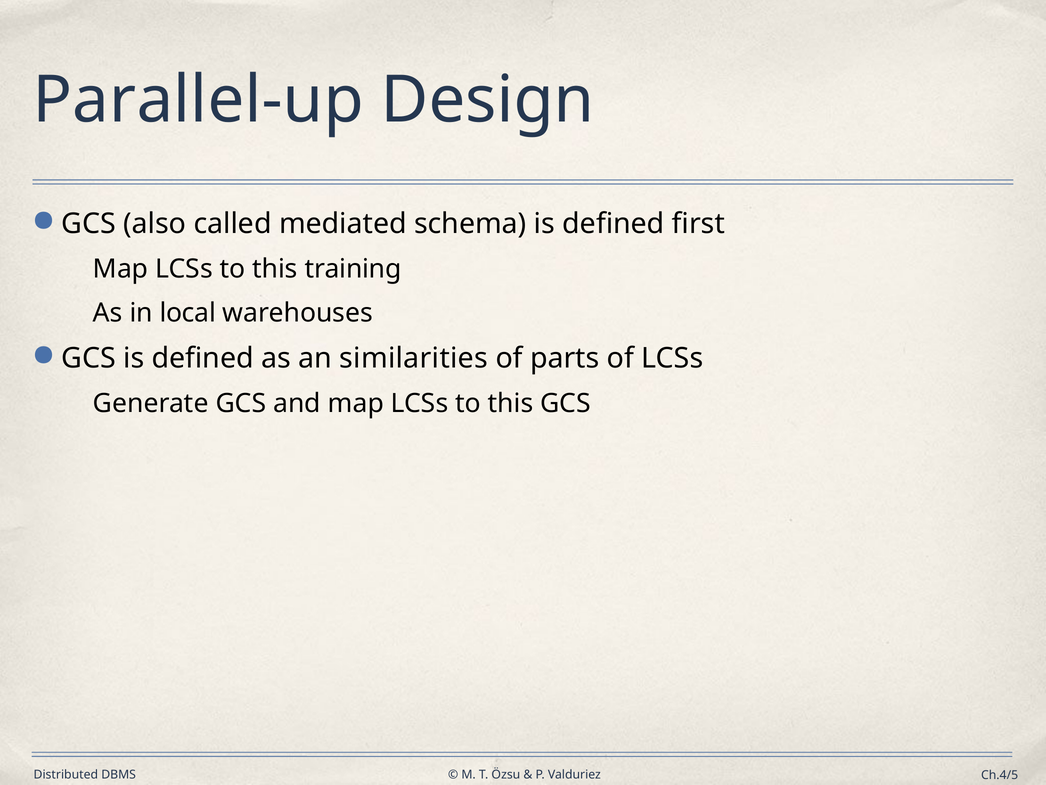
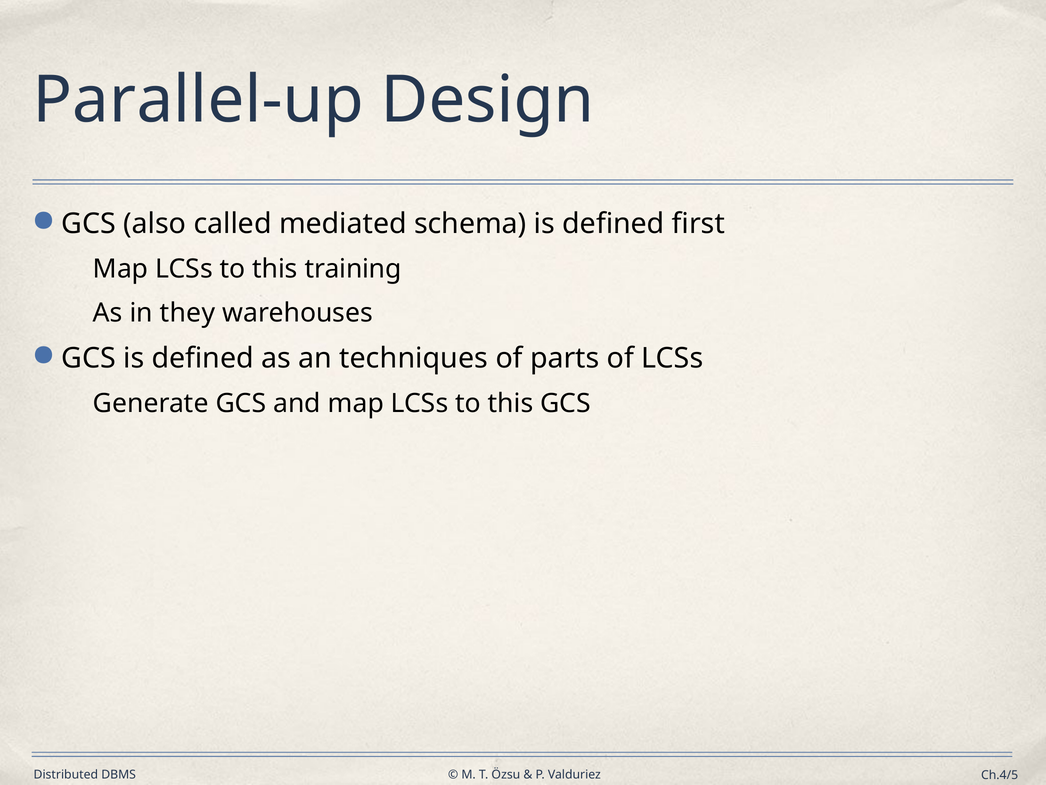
local: local -> they (187, 313)
similarities: similarities -> techniques (414, 358)
